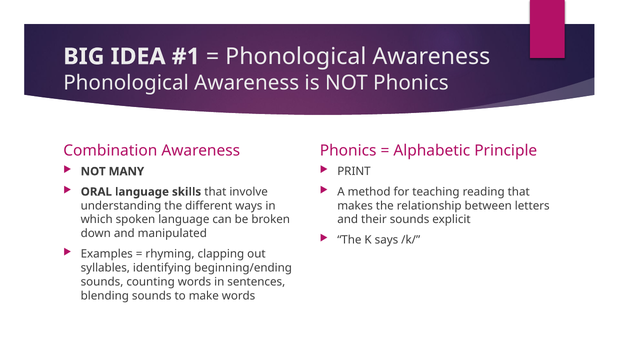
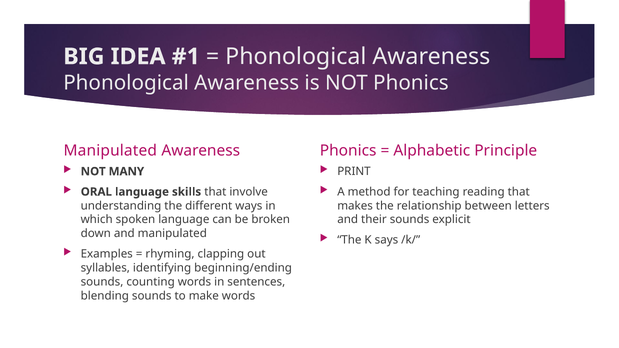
Combination: Combination -> Manipulated (110, 151)
